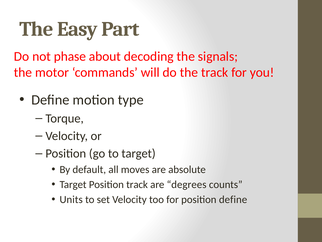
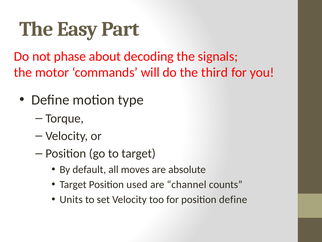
the track: track -> third (215, 72)
Position track: track -> used (137, 184)
degrees: degrees -> channel (187, 184)
